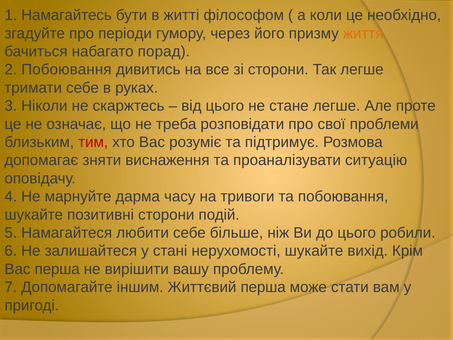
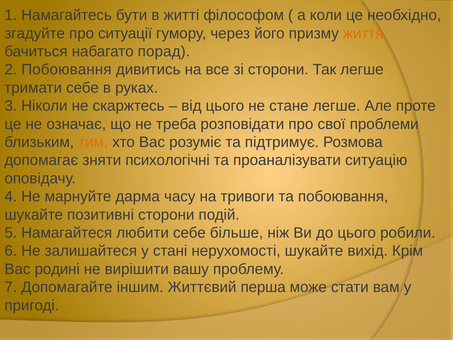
періоди: періоди -> ситуації (125, 33)
тим colour: red -> orange (93, 142)
виснаження: виснаження -> психологічні (168, 160)
Вас перша: перша -> родині (57, 269)
